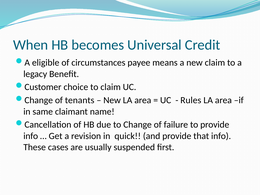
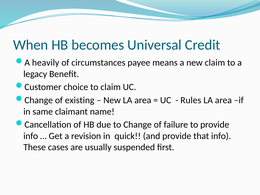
eligible: eligible -> heavily (46, 63)
tenants: tenants -> existing (80, 100)
